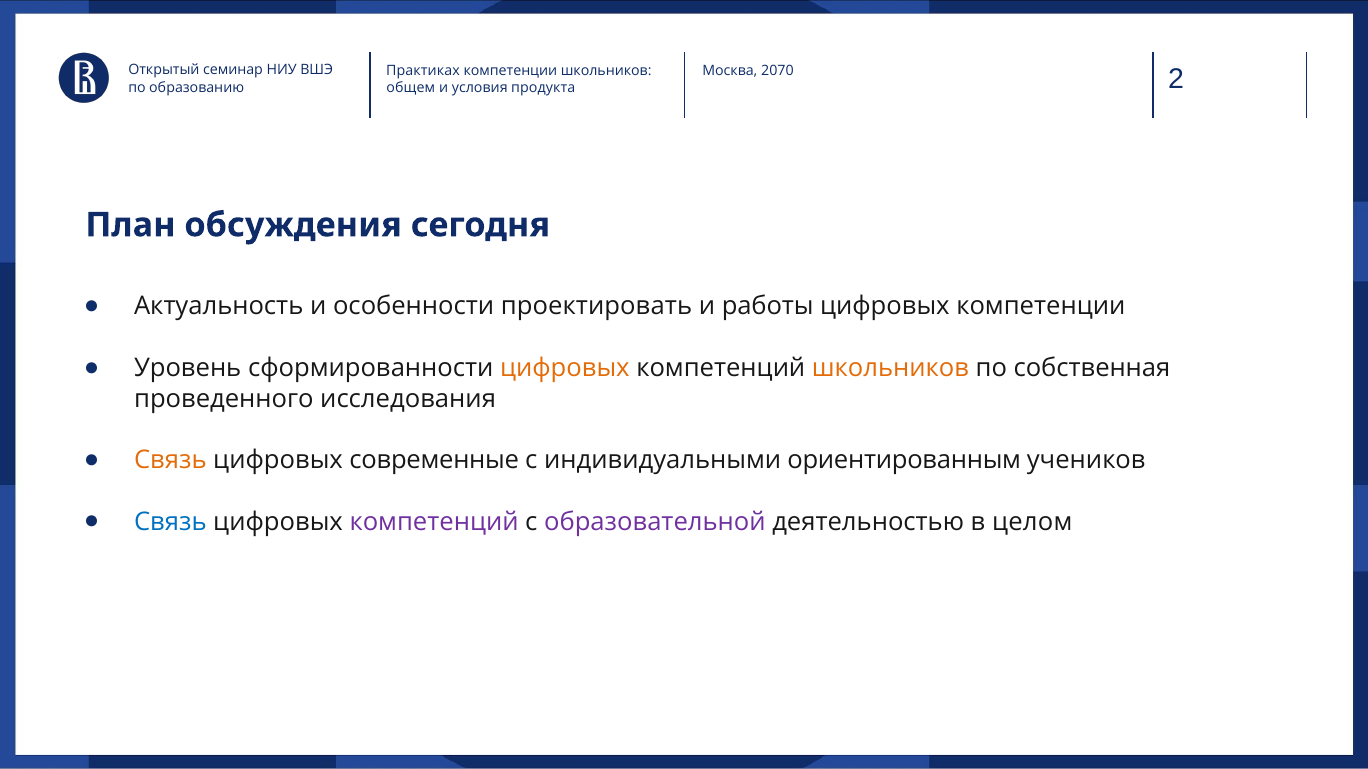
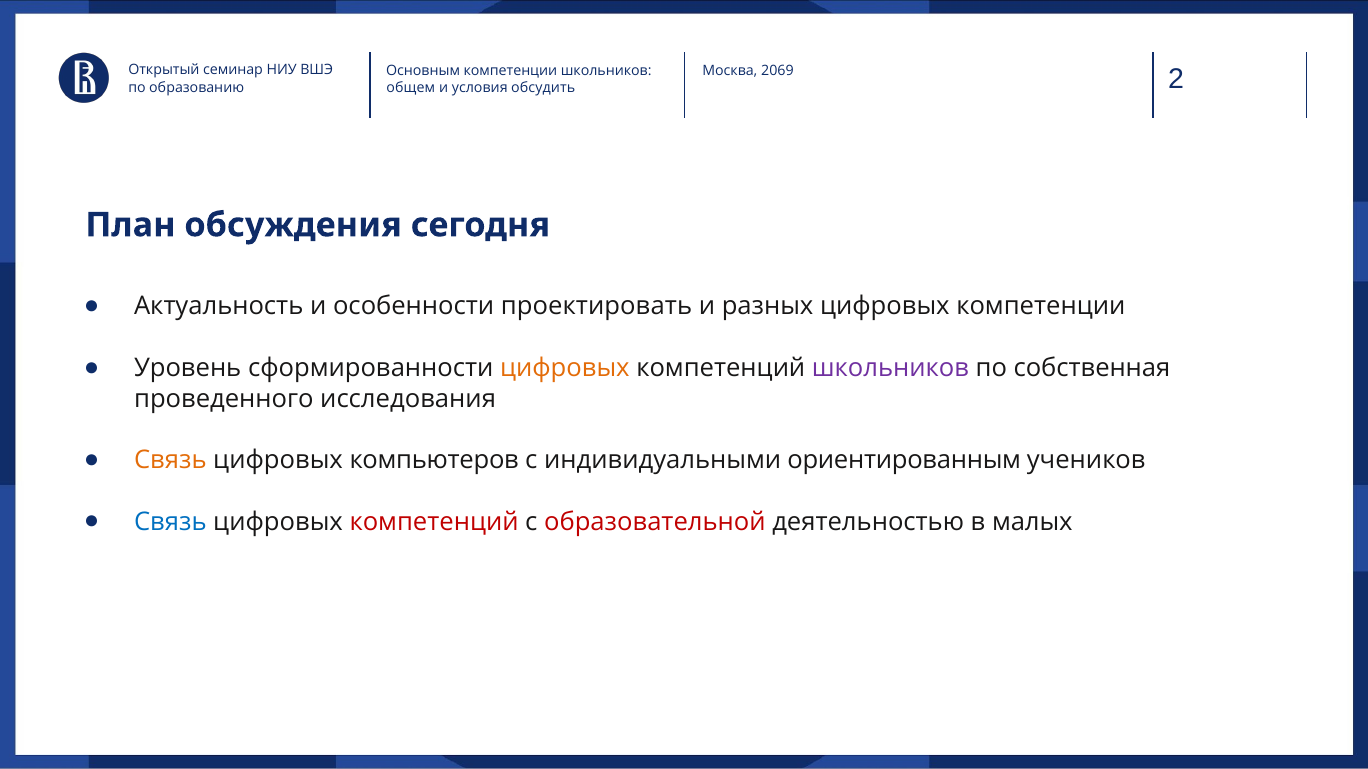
Практиках: Практиках -> Основным (423, 71)
2070: 2070 -> 2069 (777, 71)
продукта: продукта -> обсудить (543, 88)
работы: работы -> разных (768, 307)
школьников colour: orange -> purple (891, 368)
современные: современные -> компьютеров (434, 461)
компетенций colour: purple -> red (434, 522)
образовательной colour: purple -> red (655, 522)
целом: целом -> малых (1032, 522)
